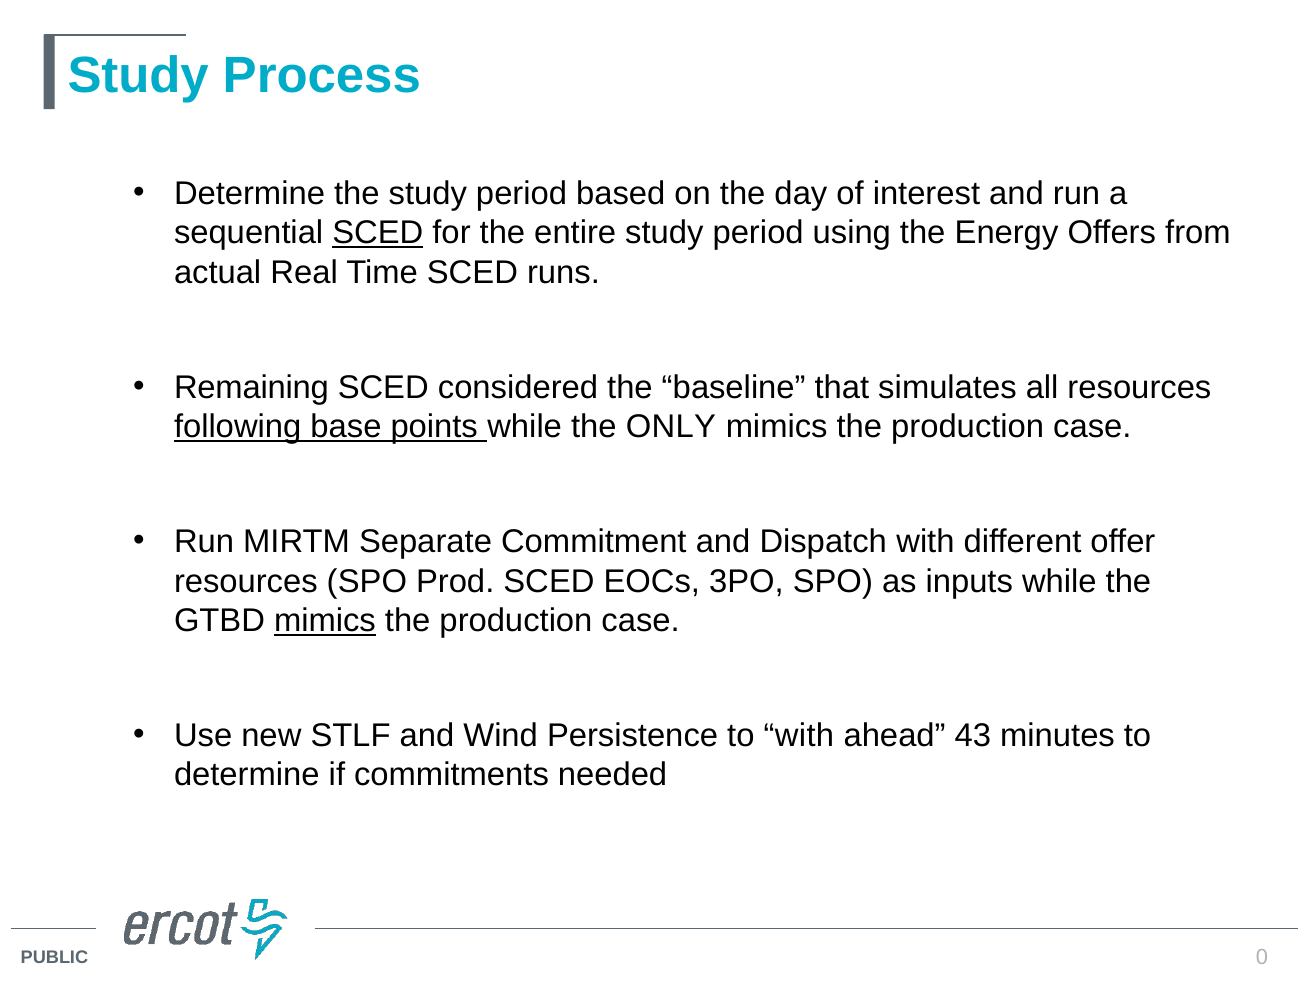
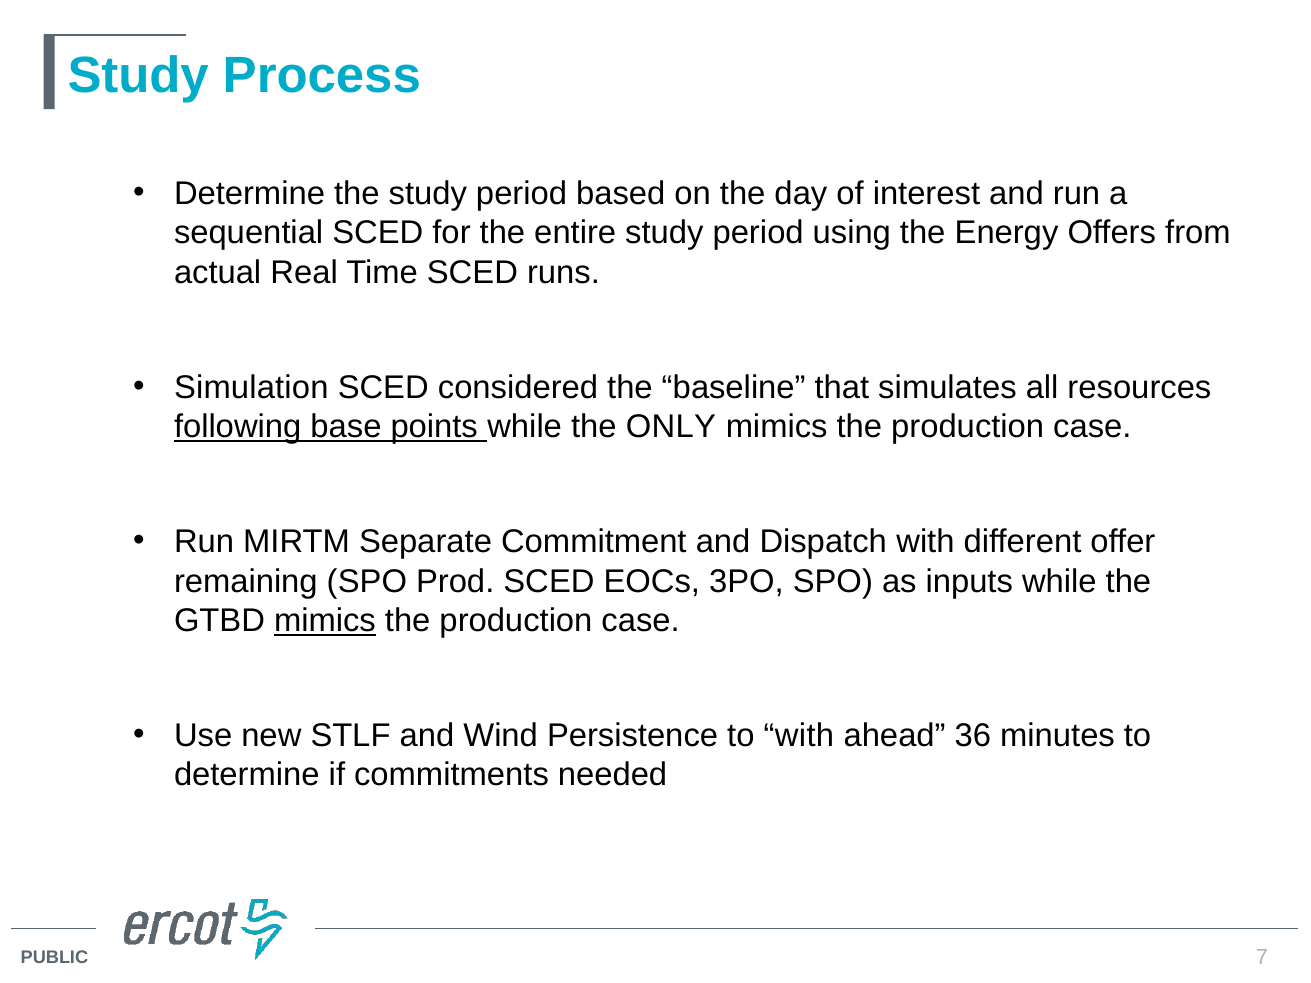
SCED underline: present -> none (378, 233)
Remaining: Remaining -> Simulation (251, 388)
resources: resources -> remaining (246, 581)
43: 43 -> 36 (973, 736)
0: 0 -> 7 (1262, 958)
